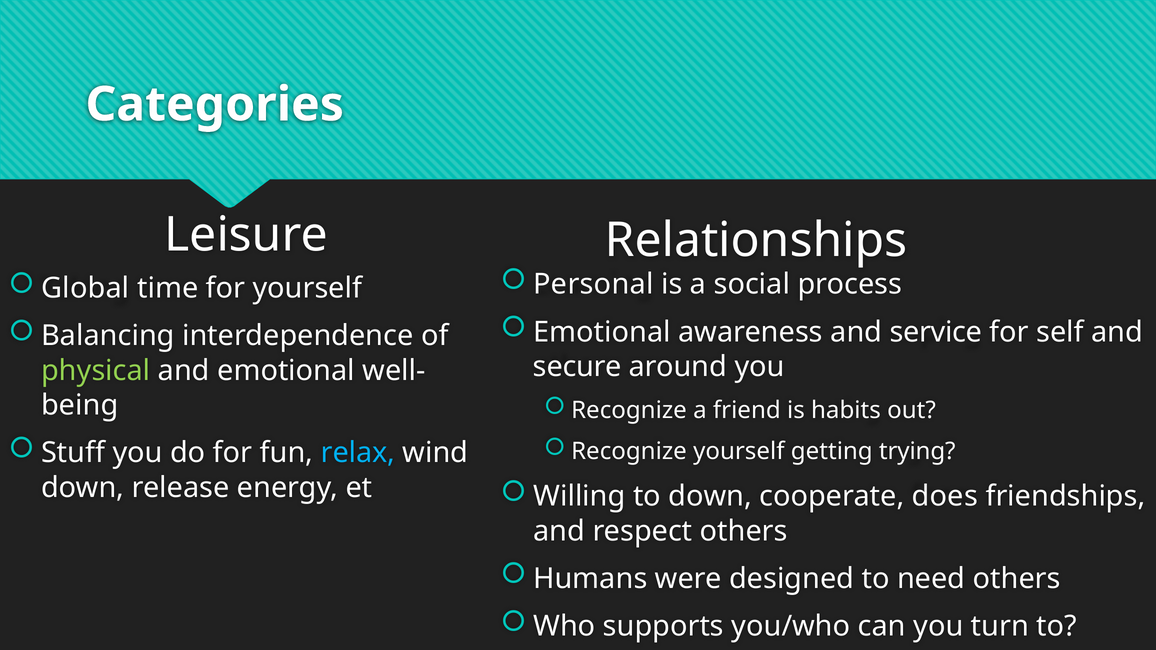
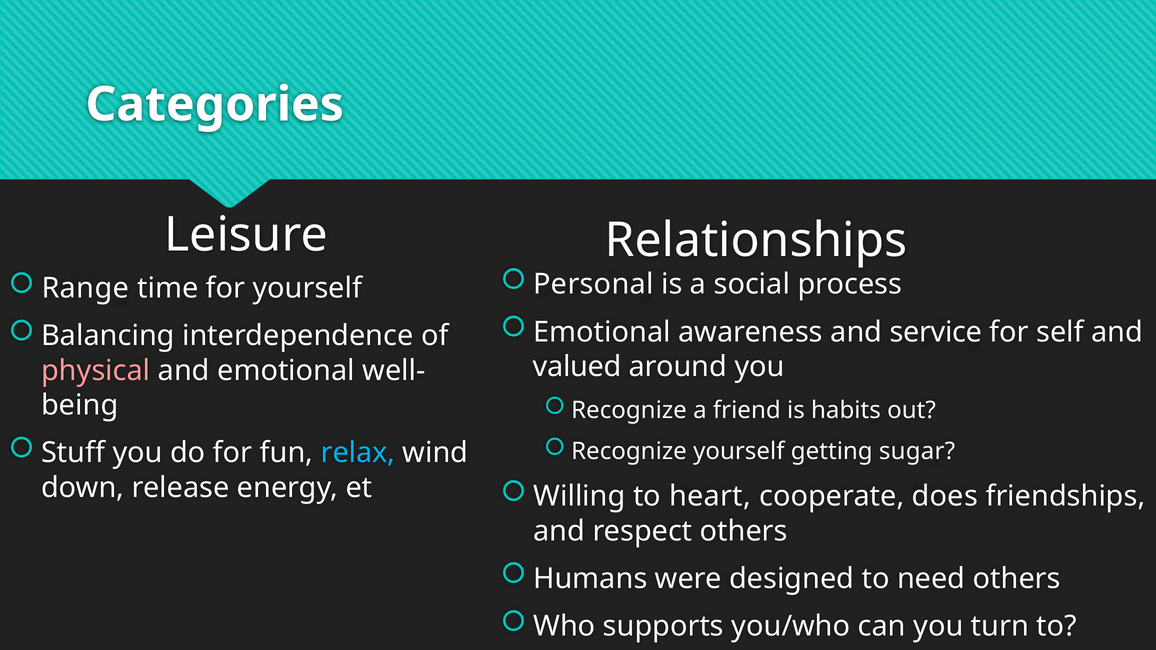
Global: Global -> Range (85, 288)
secure: secure -> valued (577, 367)
physical colour: light green -> pink (96, 371)
trying: trying -> sugar (917, 451)
to down: down -> heart (710, 497)
